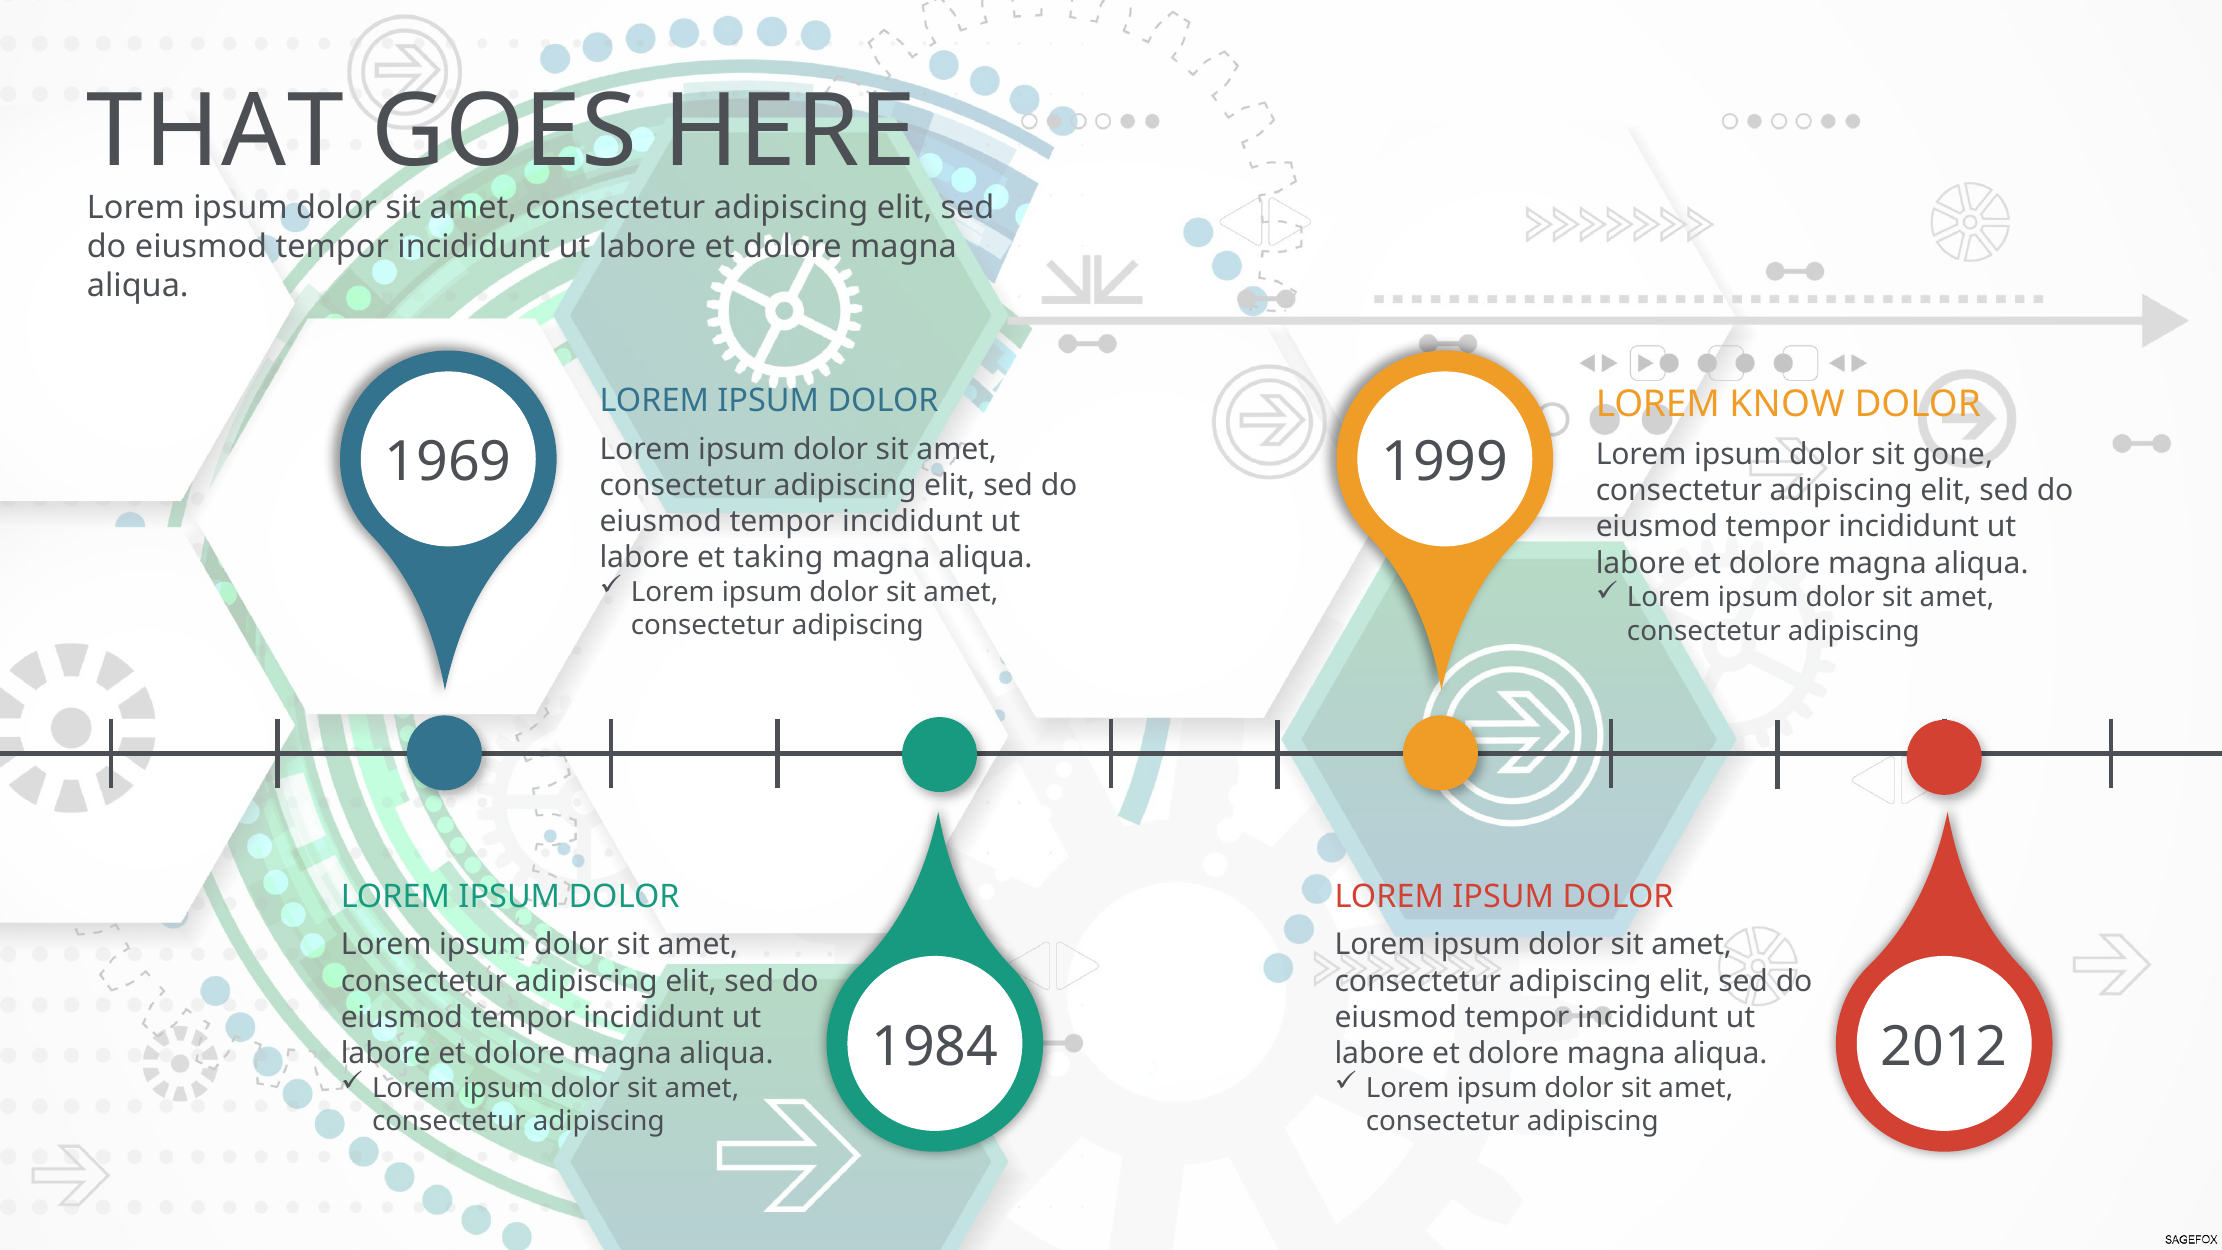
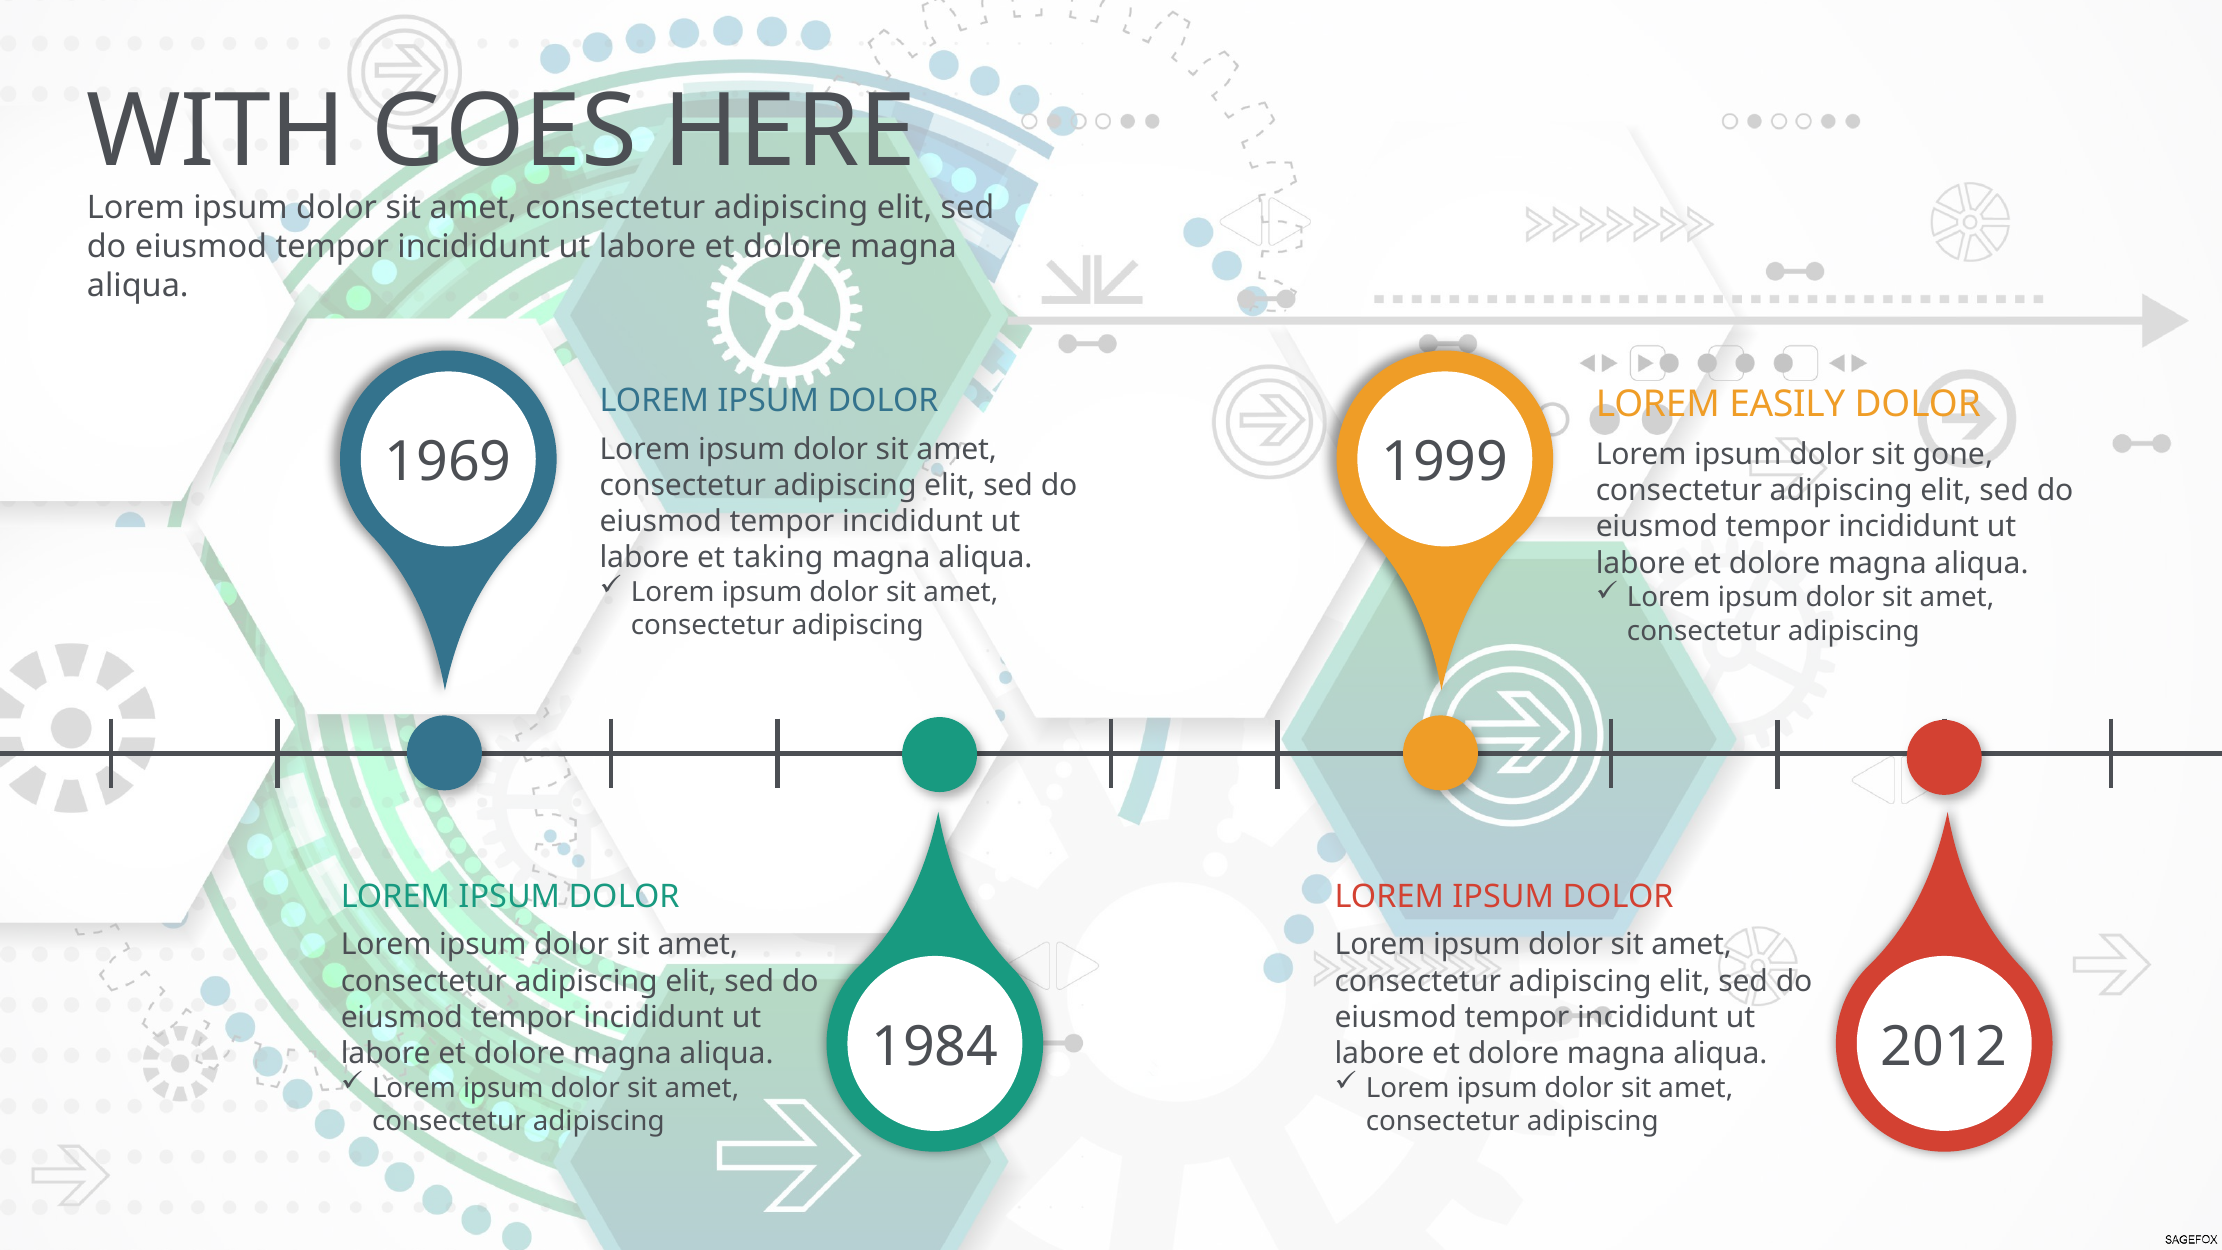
THAT: THAT -> WITH (216, 132)
KNOW: KNOW -> EASILY (1787, 404)
